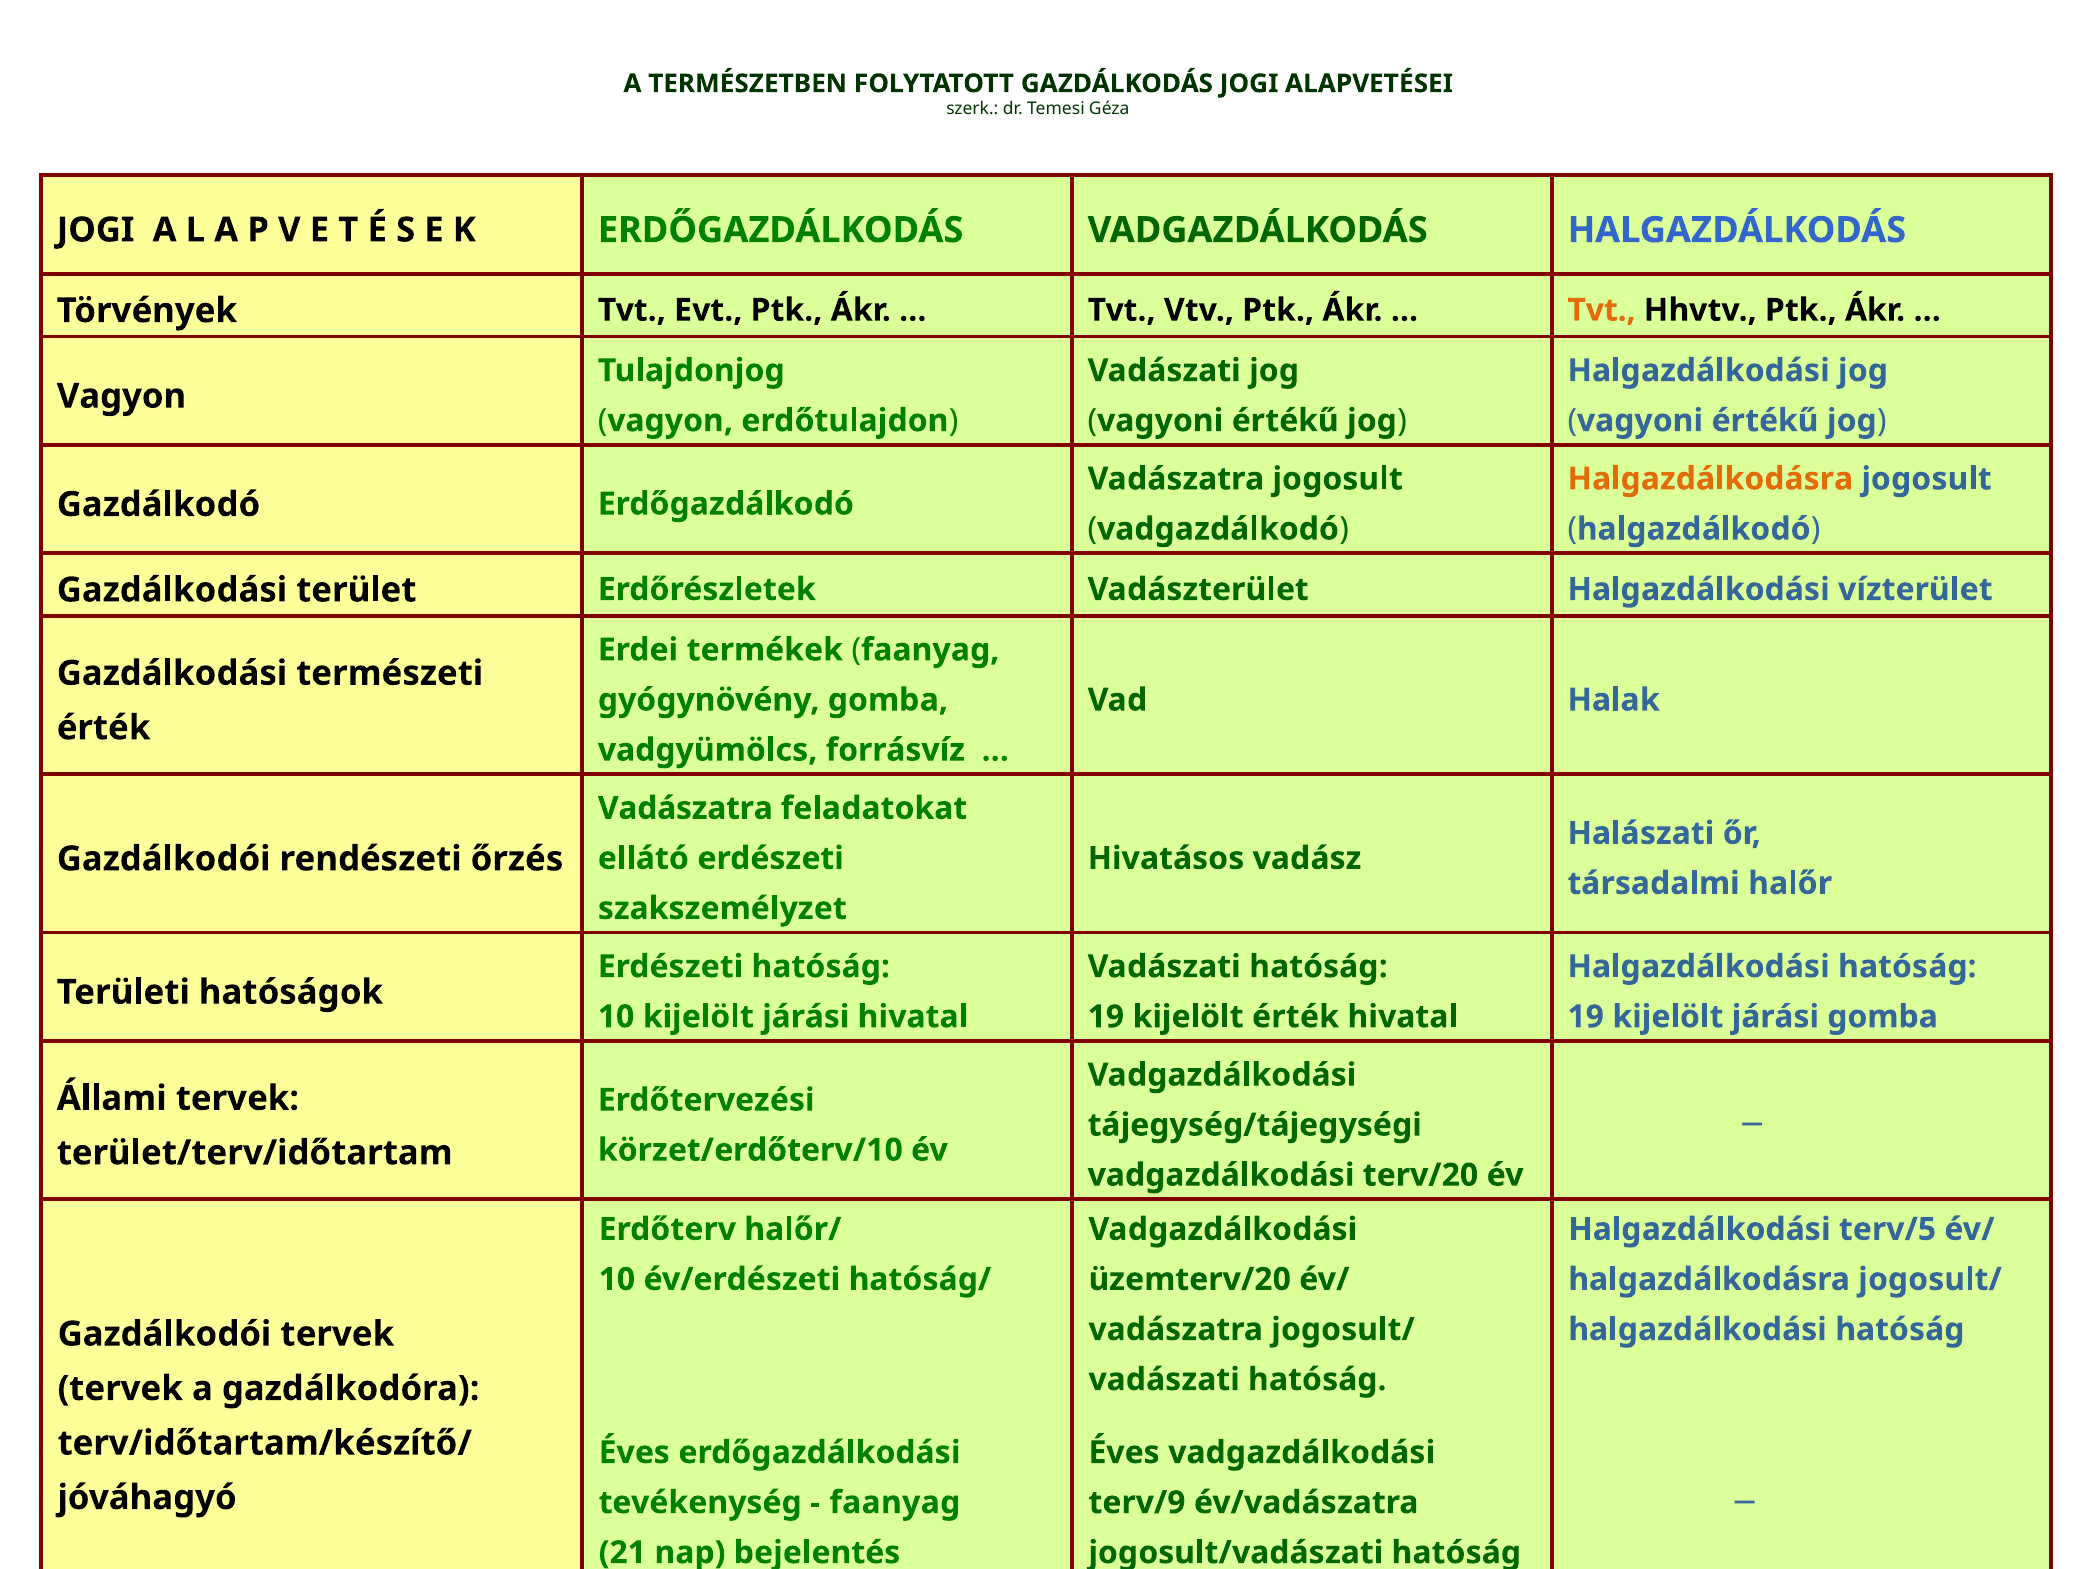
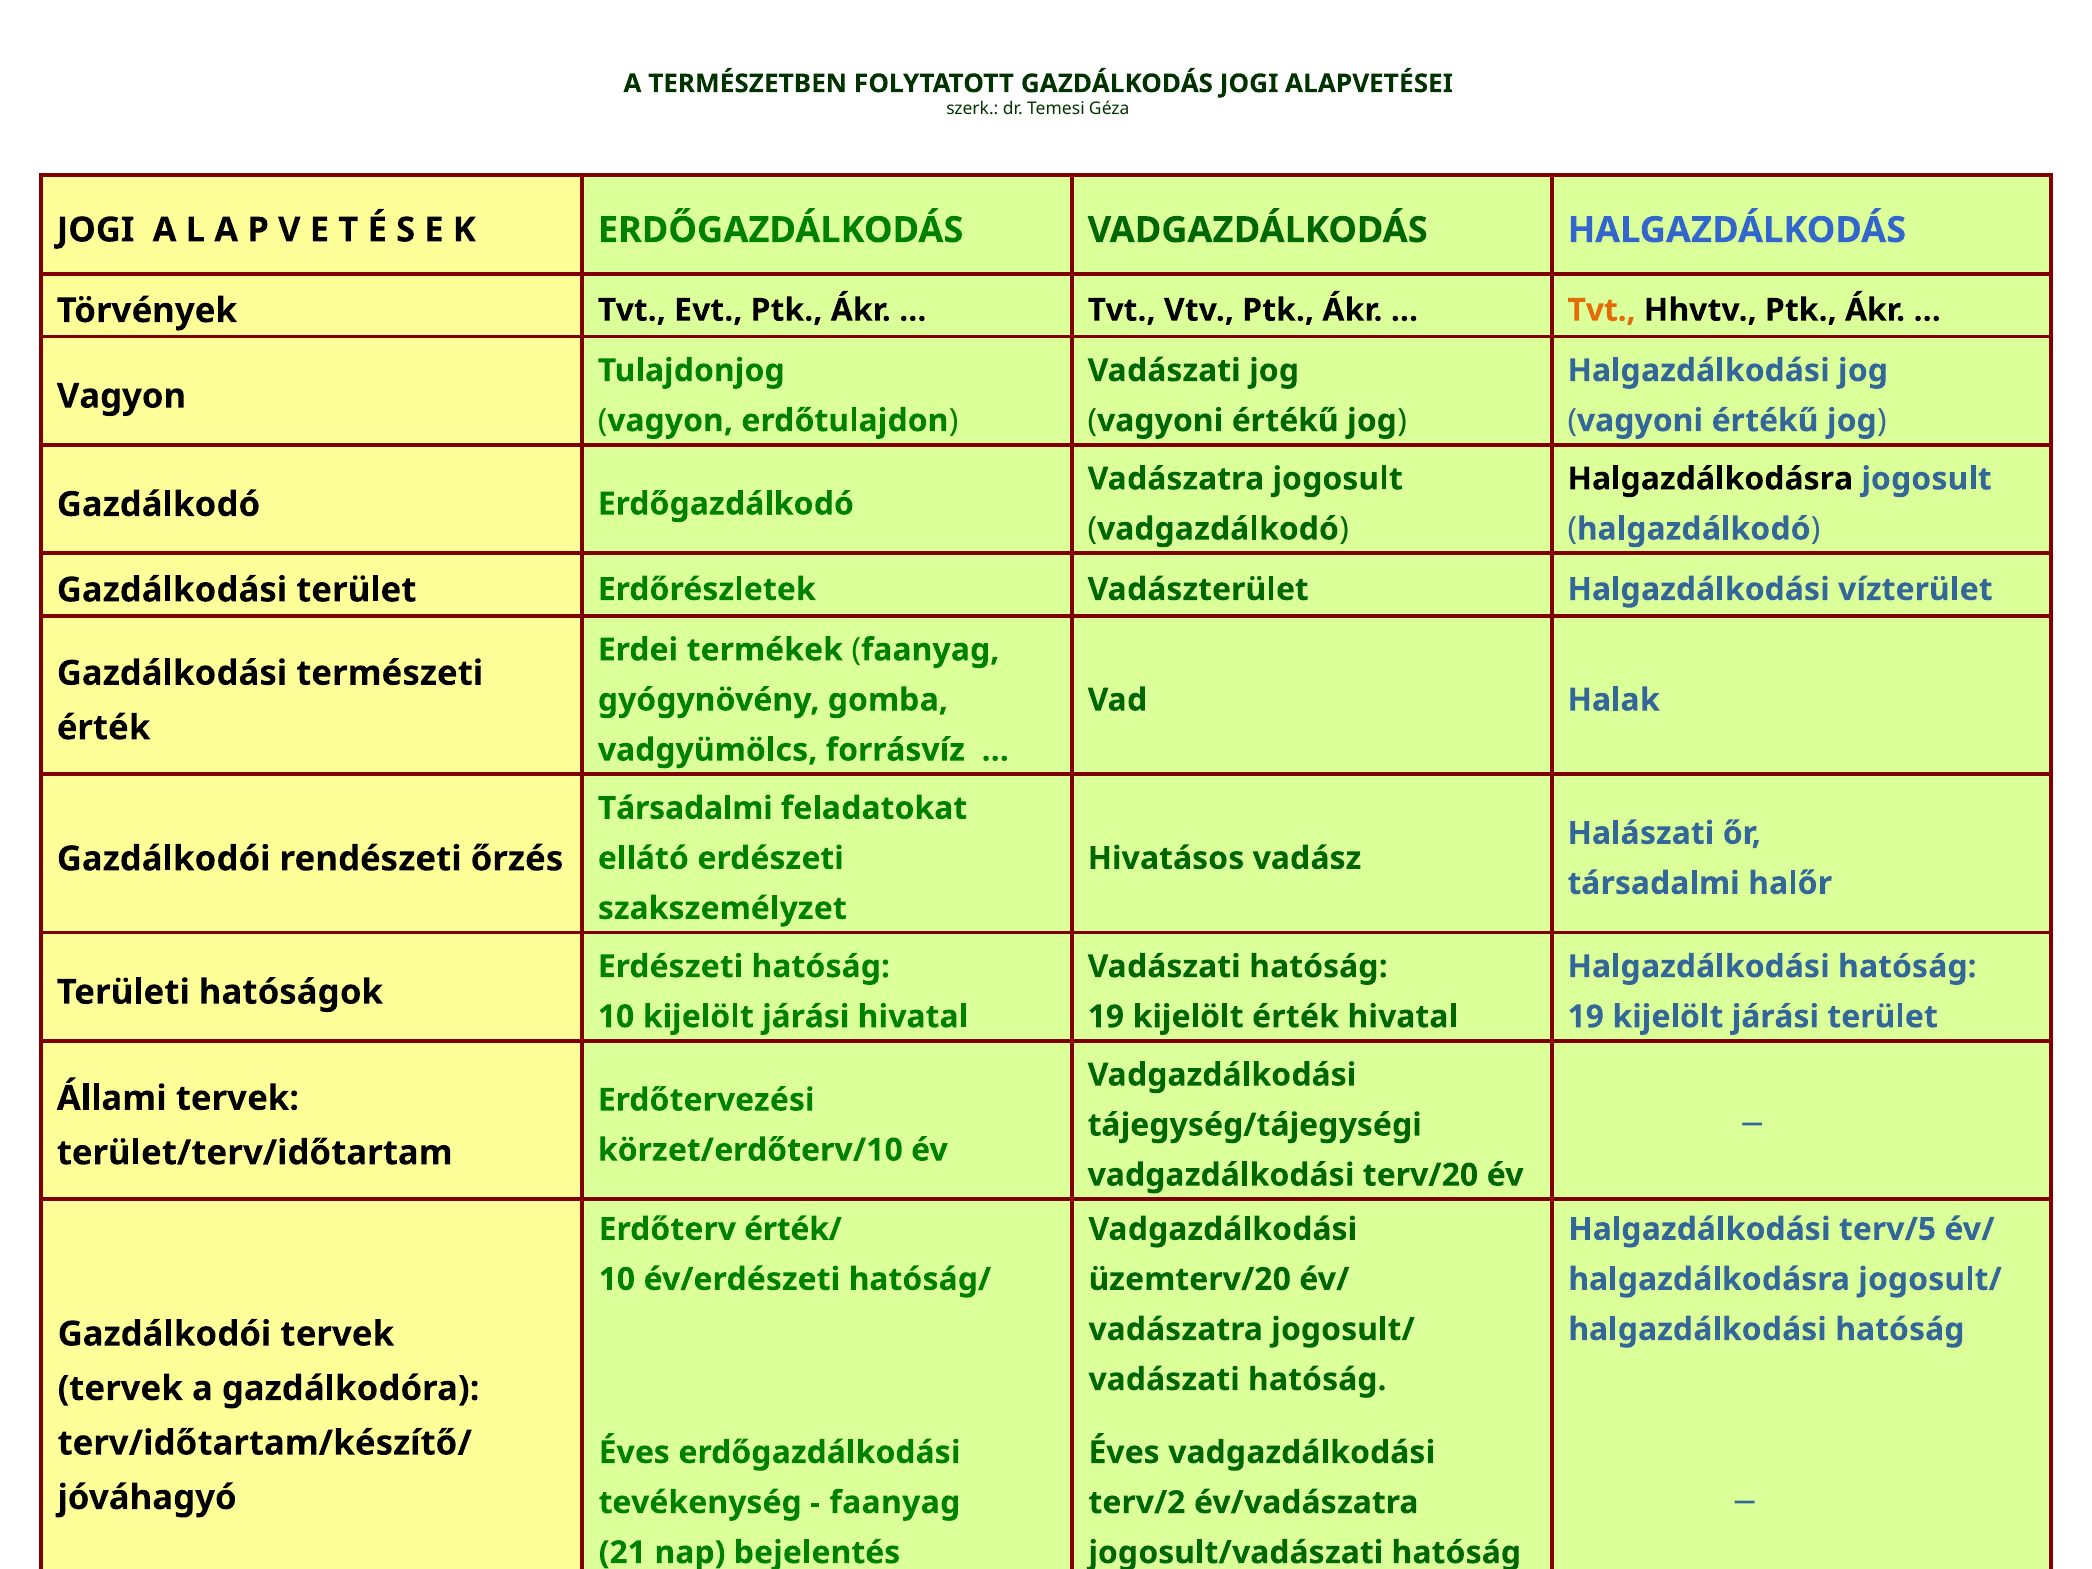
Halgazdálkodásra colour: orange -> black (1710, 479)
Vadászatra: Vadászatra -> Társadalmi (685, 808)
járási gomba: gomba -> terület (1883, 1017)
halőr/: halőr/ -> érték/ (793, 1229)
terv/9: terv/9 -> terv/2 (1137, 1503)
